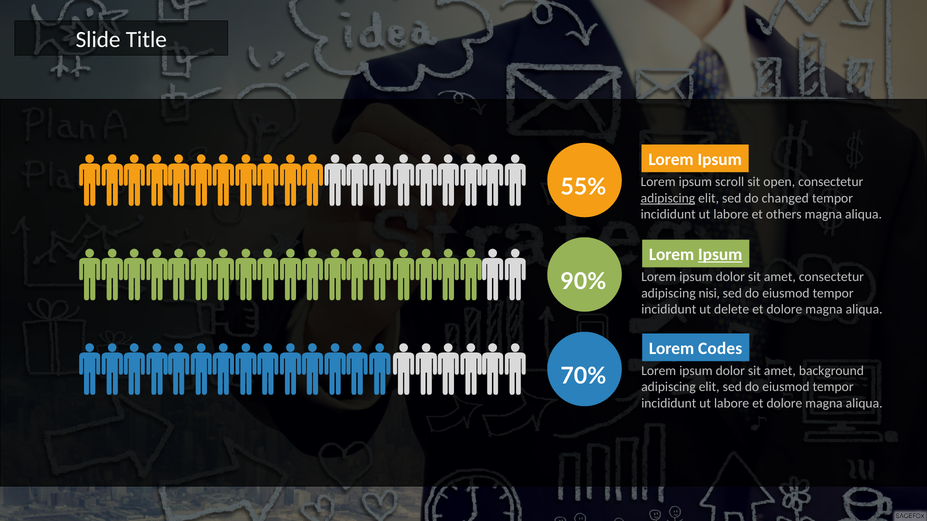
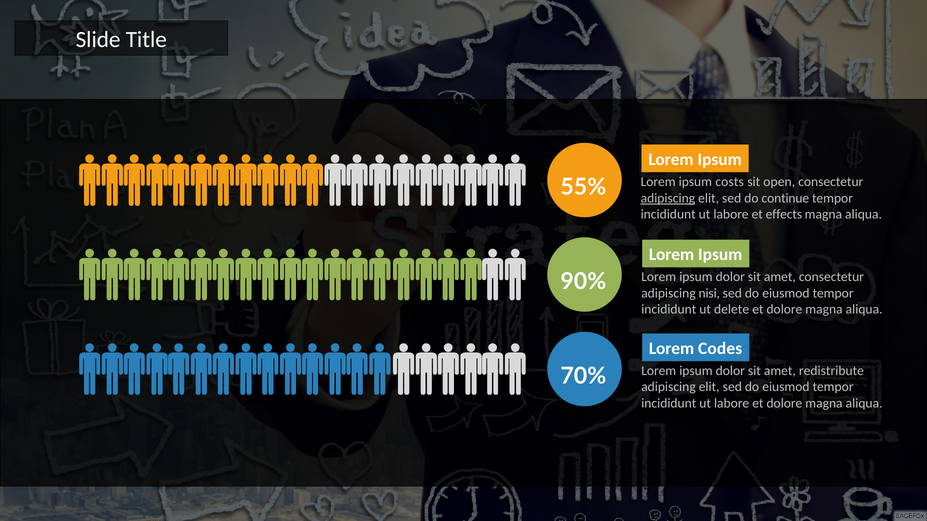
scroll: scroll -> costs (730, 182)
changed: changed -> continue (785, 198)
others: others -> effects (784, 215)
Ipsum underline: present -> none (720, 255)
background: background -> redistribute (831, 371)
